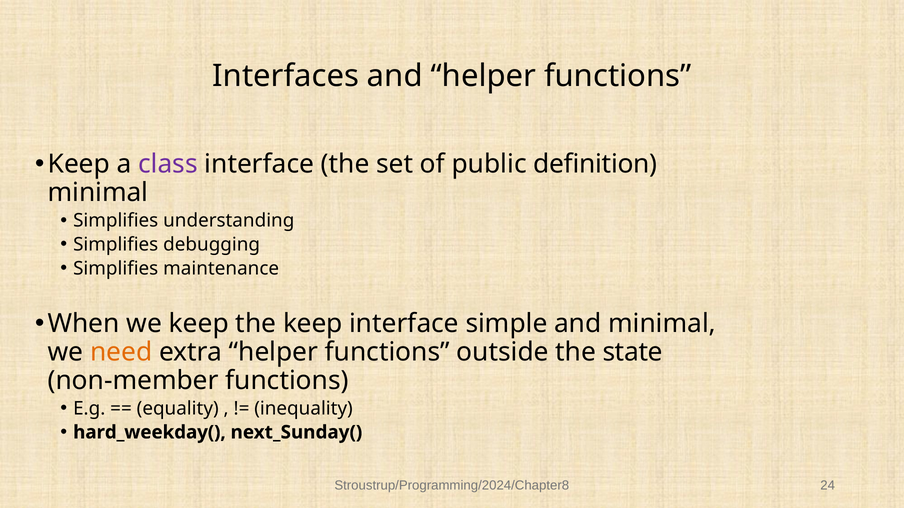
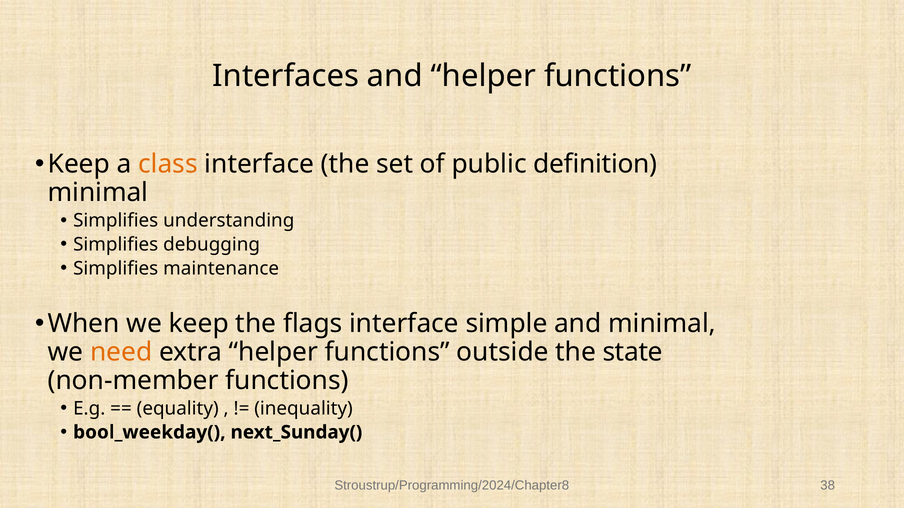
class colour: purple -> orange (168, 164)
the keep: keep -> flags (313, 324)
hard_weekday(: hard_weekday( -> bool_weekday( (149, 433)
24: 24 -> 38 (828, 486)
